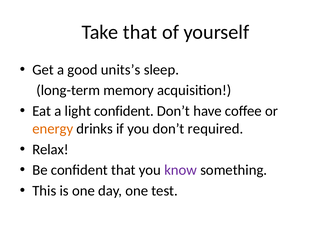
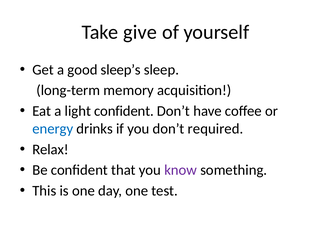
Take that: that -> give (140, 32)
units’s: units’s -> sleep’s (121, 69)
energy colour: orange -> blue (53, 128)
